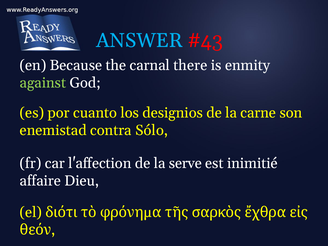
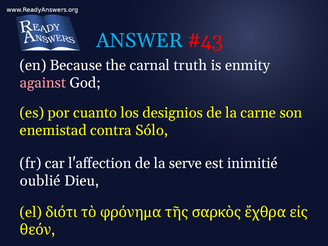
there: there -> truth (190, 65)
against colour: light green -> pink (43, 83)
affaire: affaire -> oublié (40, 181)
